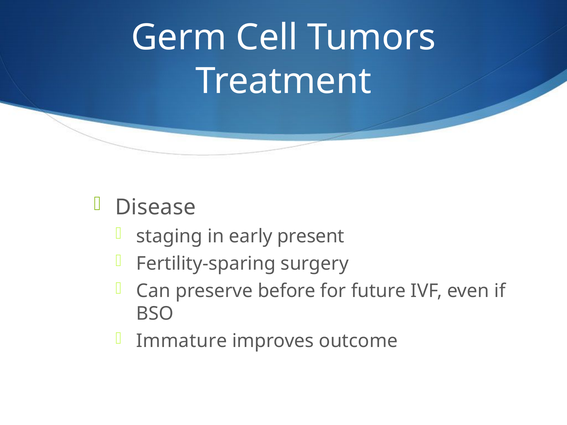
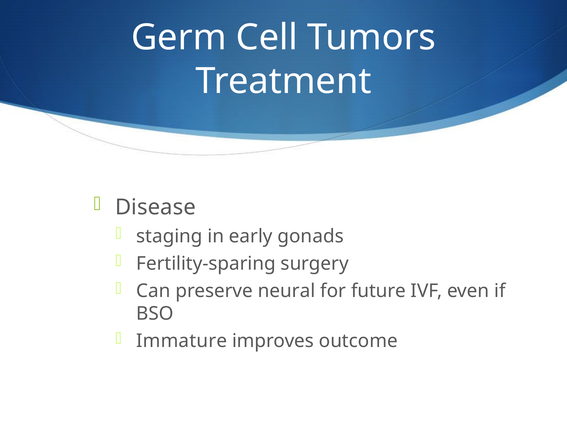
present: present -> gonads (311, 236)
before: before -> neural (287, 291)
